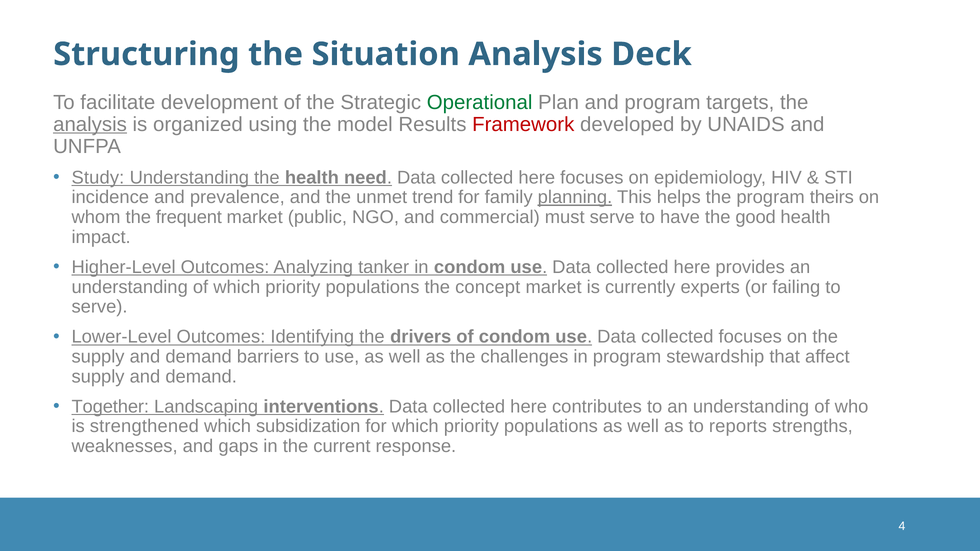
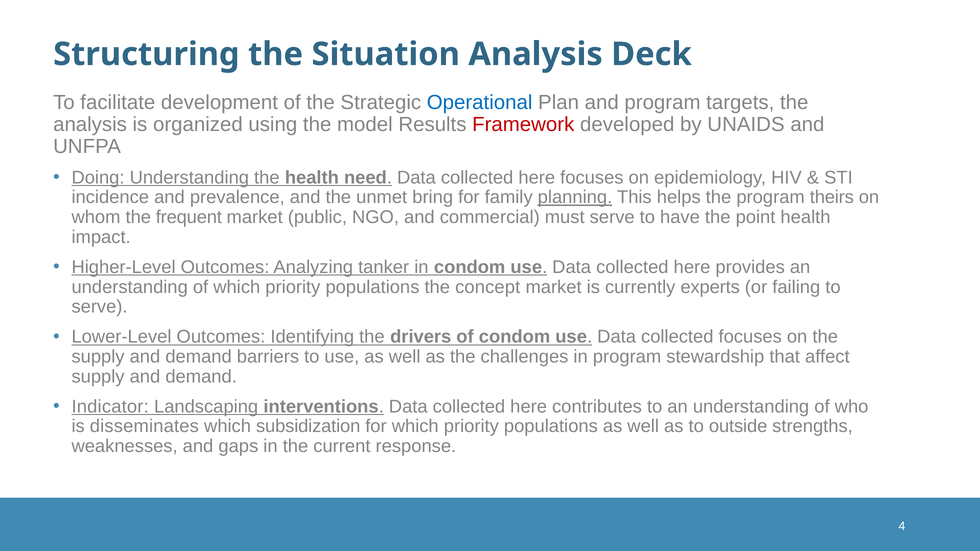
Operational colour: green -> blue (480, 102)
analysis underline: present -> none (90, 124)
Study: Study -> Doing (98, 178)
trend: trend -> bring (433, 197)
good: good -> point (756, 217)
Together: Together -> Indicator (110, 407)
strengthened: strengthened -> disseminates (144, 427)
reports: reports -> outside (738, 427)
